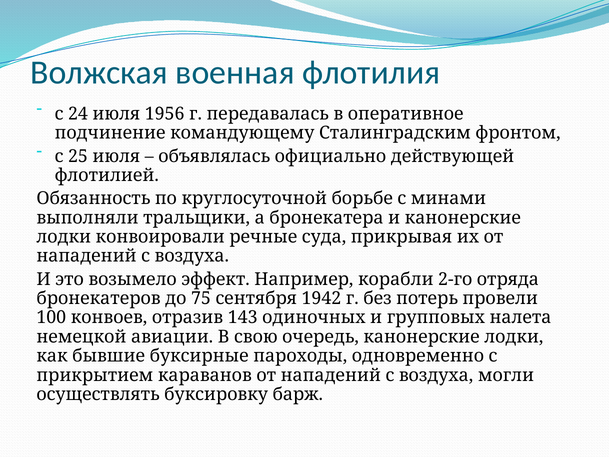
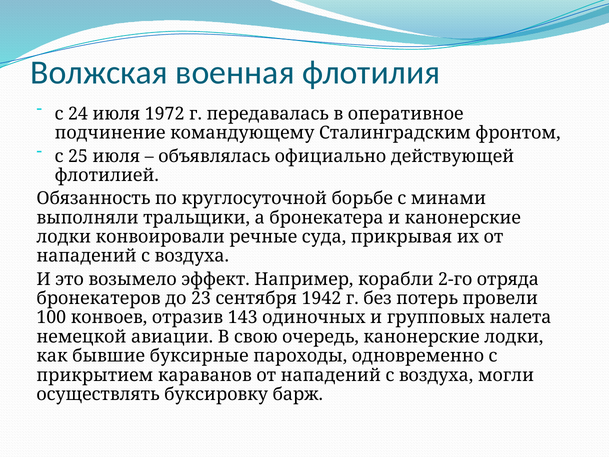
1956: 1956 -> 1972 (165, 114)
75: 75 -> 23 (201, 298)
